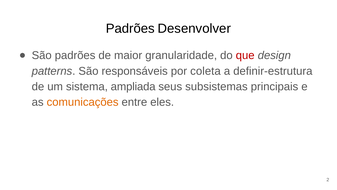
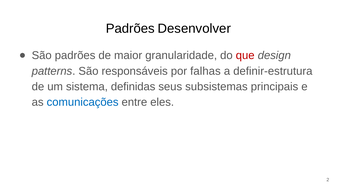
coleta: coleta -> falhas (205, 71)
ampliada: ampliada -> definidas (133, 86)
comunicações colour: orange -> blue (83, 102)
